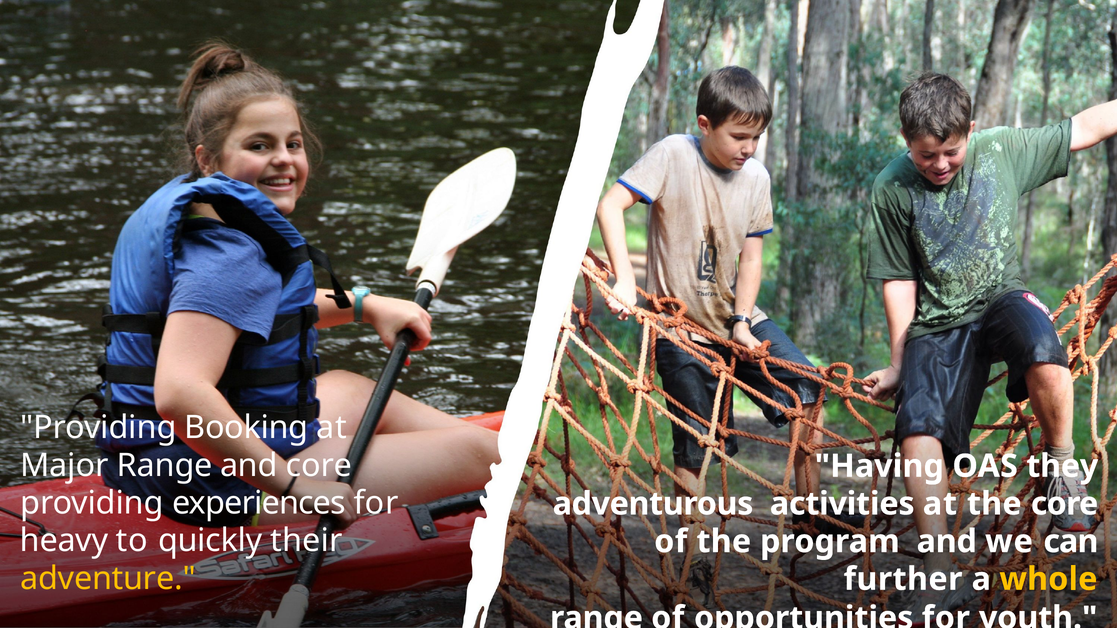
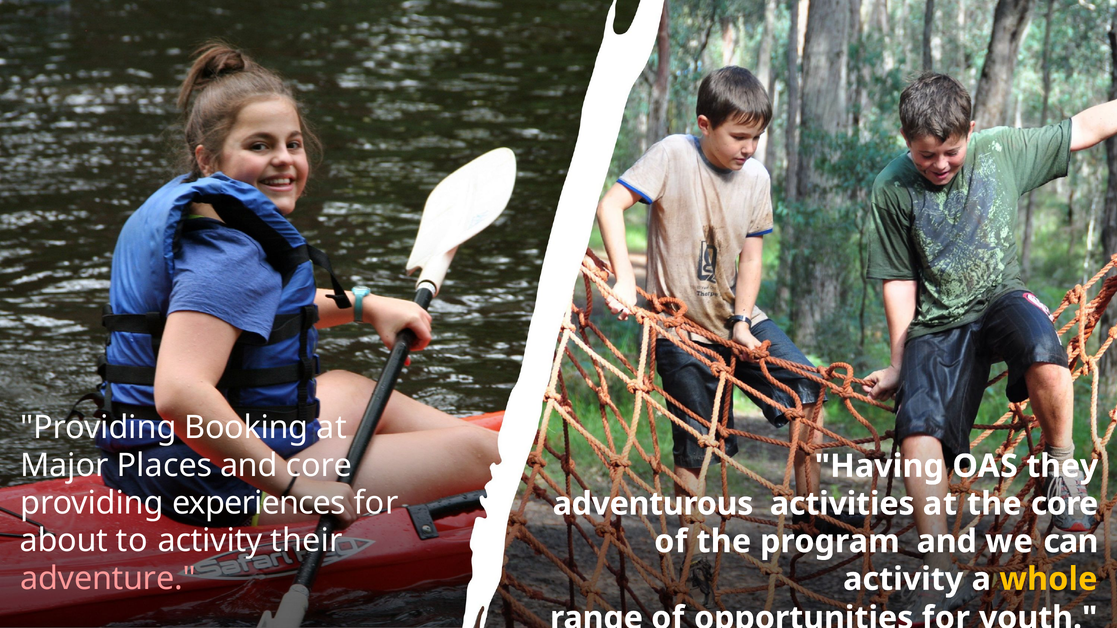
Major Range: Range -> Places (165, 466)
heavy: heavy -> about (64, 541)
to quickly: quickly -> activity (210, 541)
adventure colour: yellow -> pink (108, 579)
further: further -> activity (903, 579)
